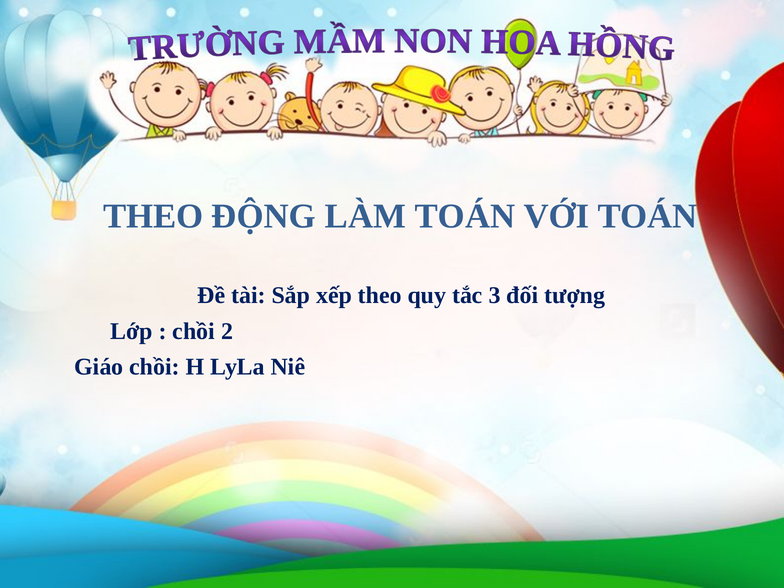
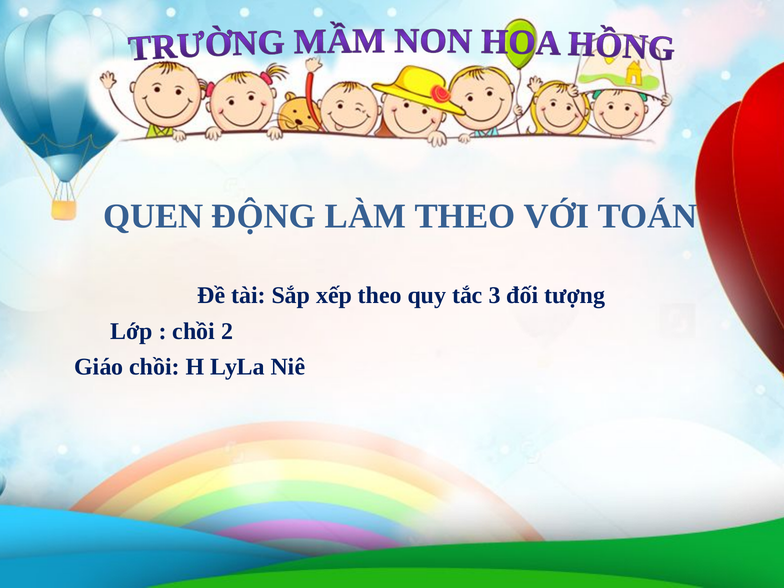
THEO: THEO -> QUEN (153, 216)
LÀM TOÁN: TOÁN -> THEO (465, 216)
